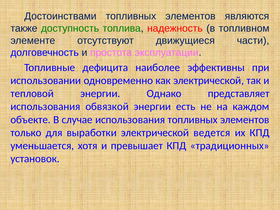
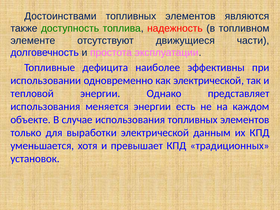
обвязкой: обвязкой -> меняется (107, 107)
ведется: ведется -> данным (212, 133)
